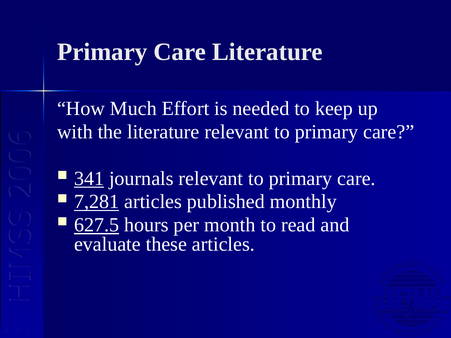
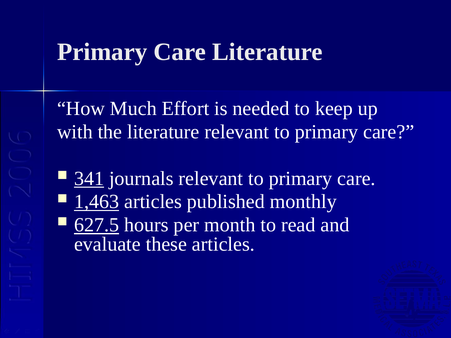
7,281: 7,281 -> 1,463 (97, 202)
